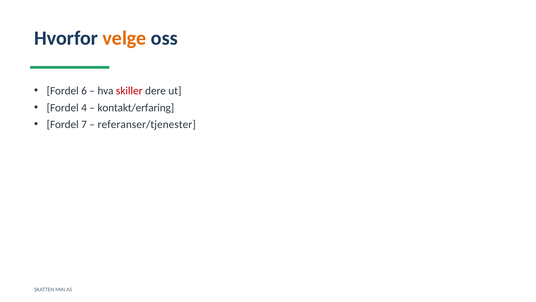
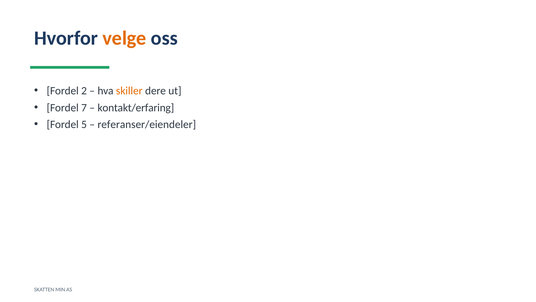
6: 6 -> 2 (84, 91)
skiller colour: red -> orange (129, 91)
4: 4 -> 7 (84, 108)
7: 7 -> 5 (84, 124)
referanser/tjenester: referanser/tjenester -> referanser/eiendeler (147, 124)
